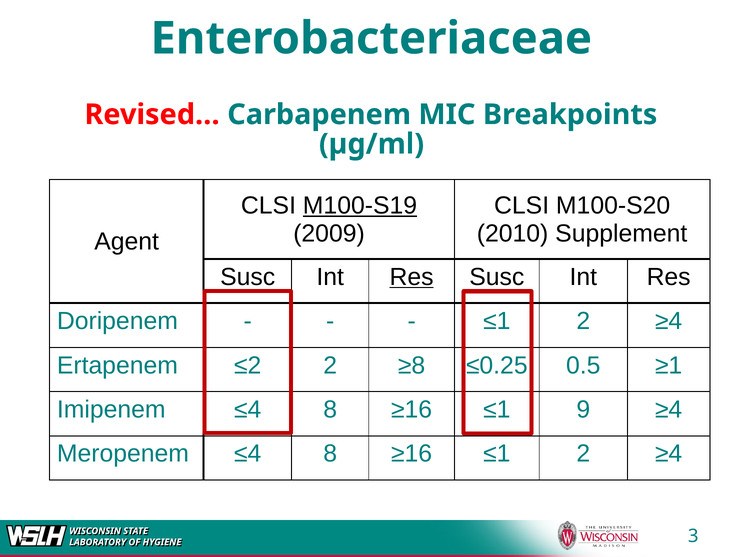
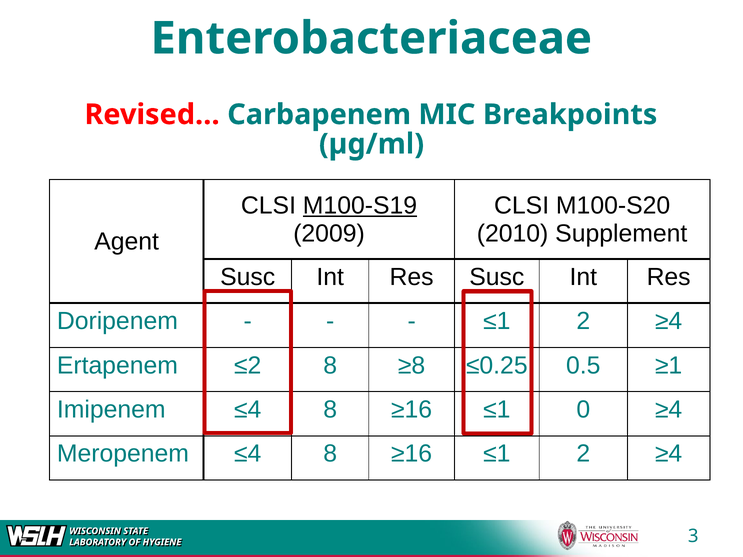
Res underline: present -> none (412, 277)
≤2 2: 2 -> 8 (330, 366)
9: 9 -> 0 (583, 410)
